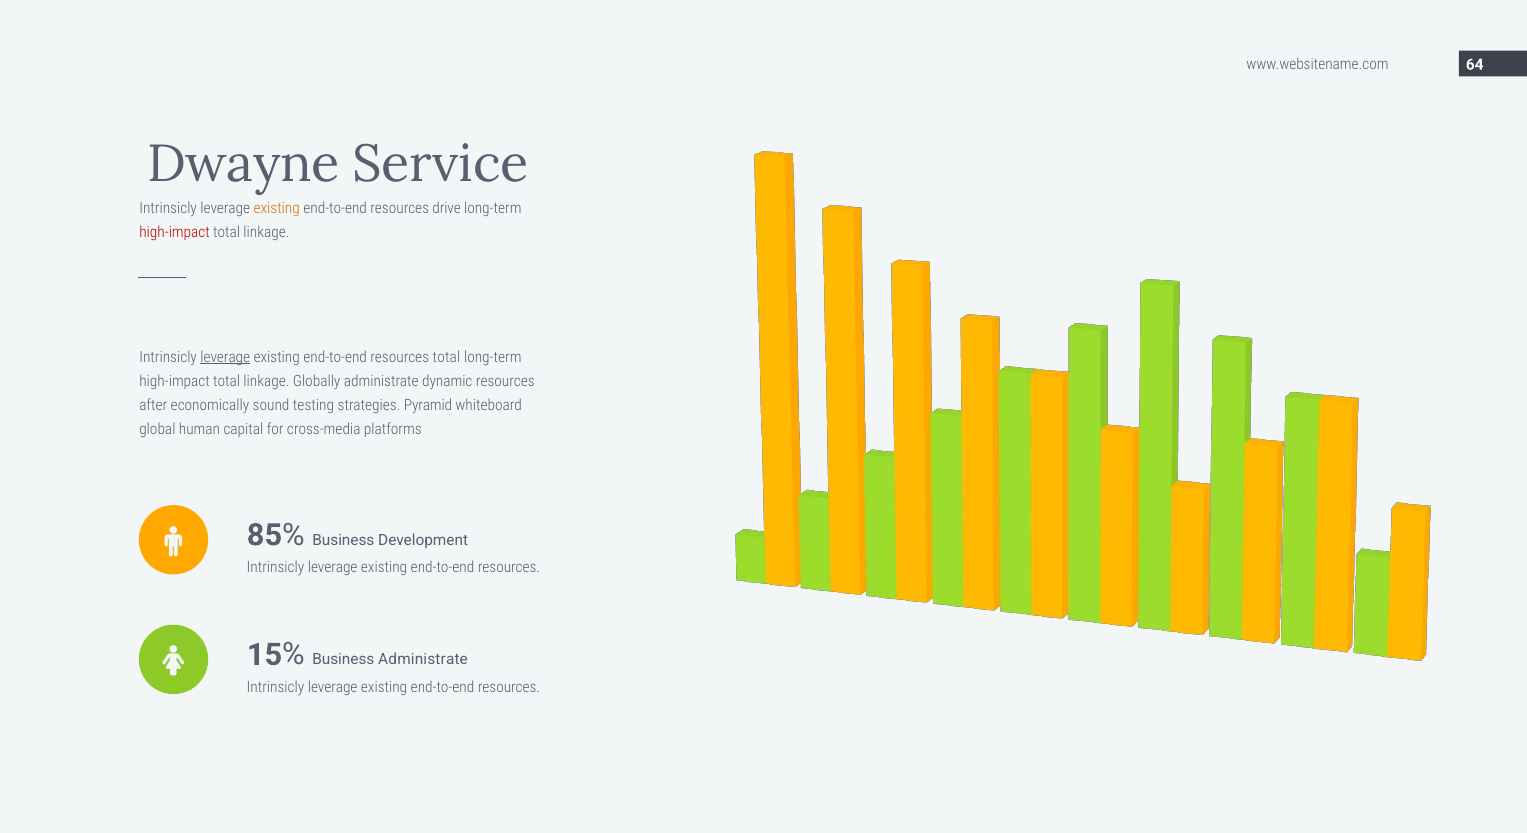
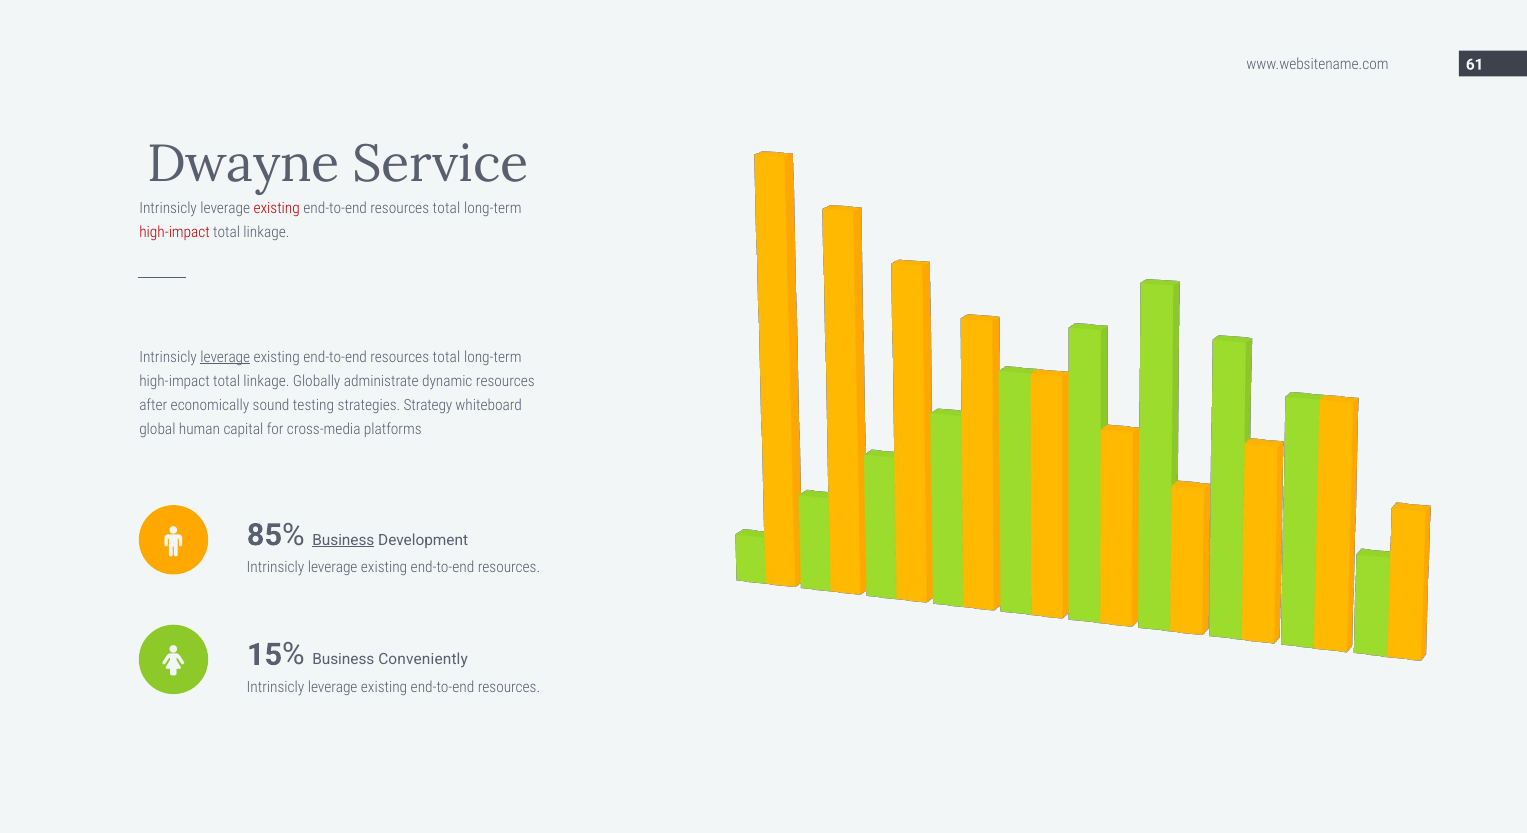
64: 64 -> 61 (1475, 65)
existing colour: orange -> red (277, 208)
drive: drive -> total (447, 208)
Pyramid: Pyramid -> Strategy (428, 405)
Business underline: none -> present (343, 540)
Business Administrate: Administrate -> Conveniently (423, 660)
